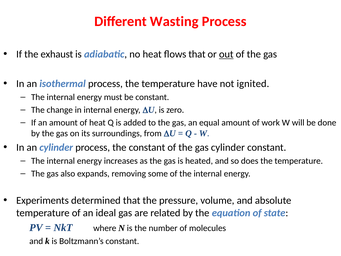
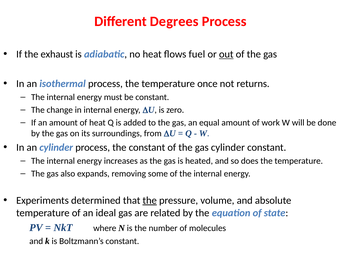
Wasting: Wasting -> Degrees (174, 22)
flows that: that -> fuel (197, 54)
have: have -> once (207, 84)
ignited: ignited -> returns (253, 84)
the underline: none -> present (150, 200)
